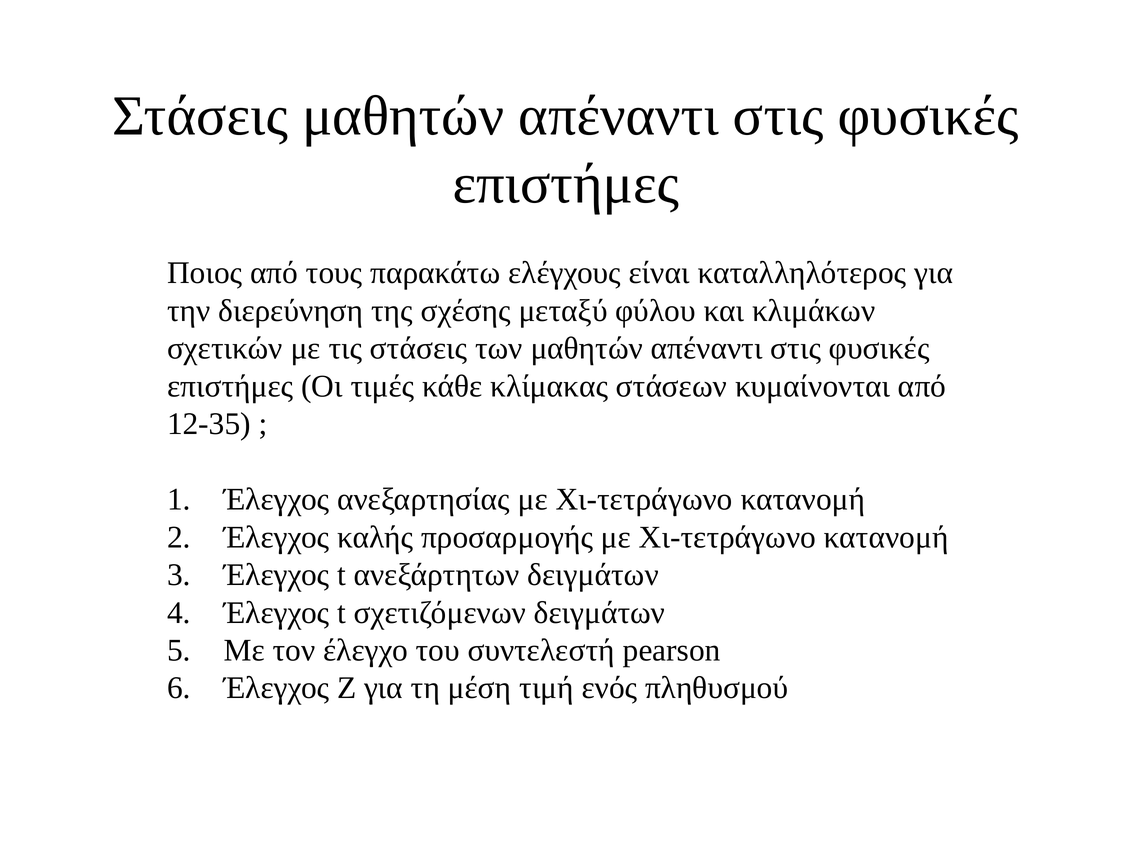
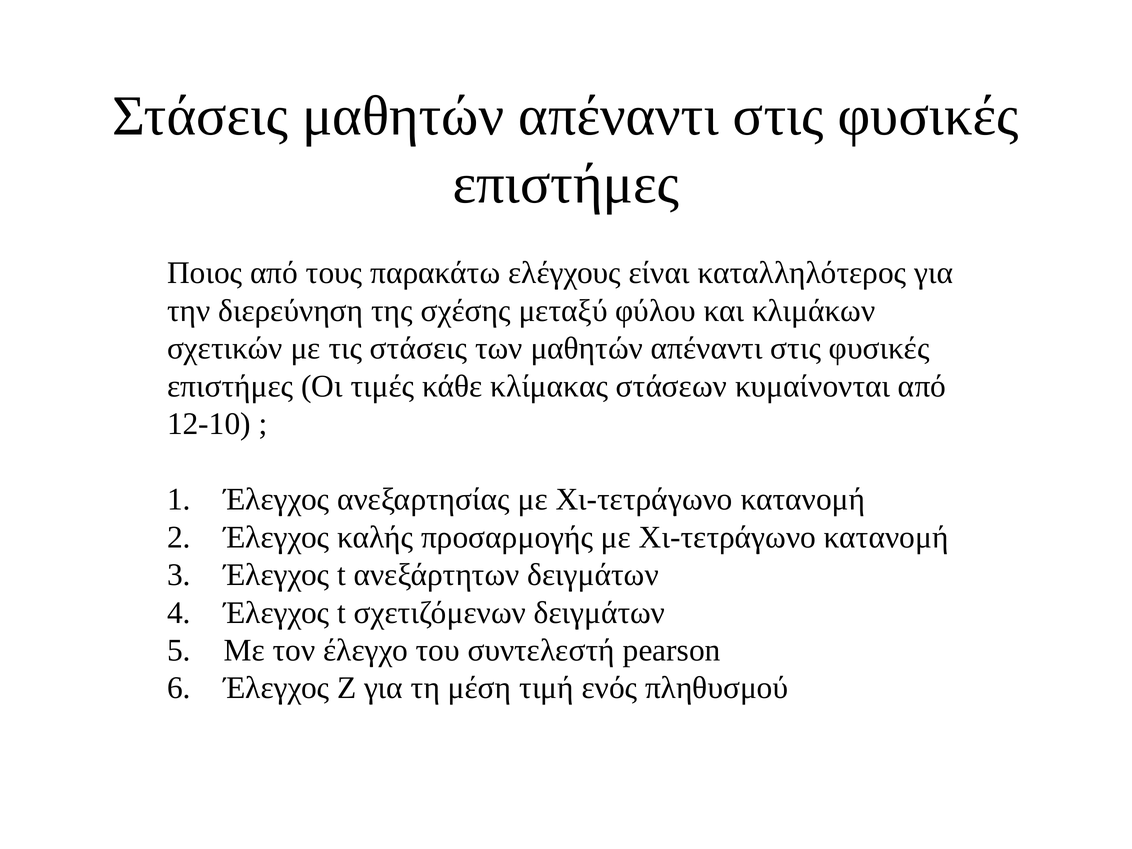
12-35: 12-35 -> 12-10 (209, 424)
